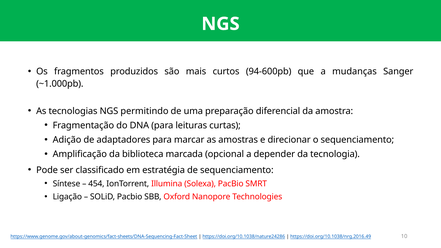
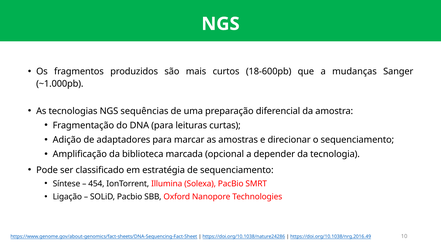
94-600pb: 94-600pb -> 18-600pb (269, 72)
permitindo: permitindo -> sequências (144, 111)
